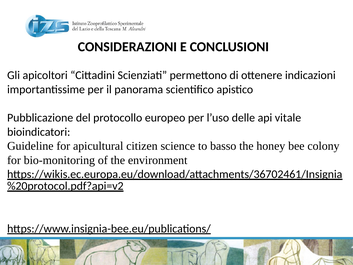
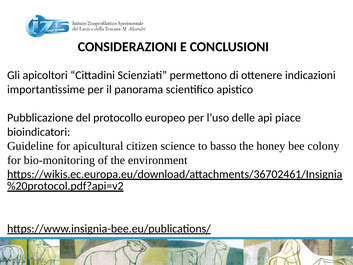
vitale: vitale -> piace (288, 118)
